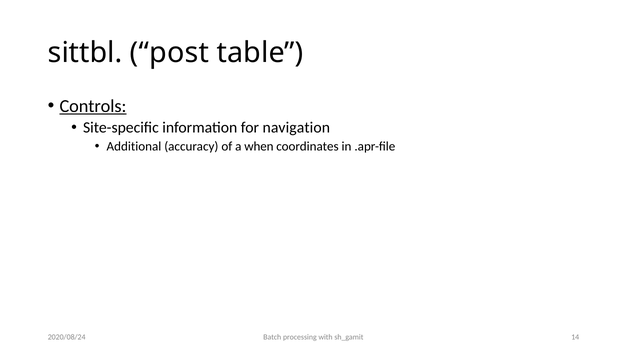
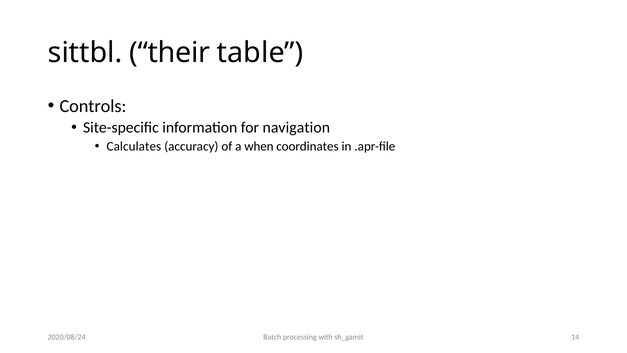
post: post -> their (170, 53)
Controls underline: present -> none (93, 106)
Additional: Additional -> Calculates (134, 146)
